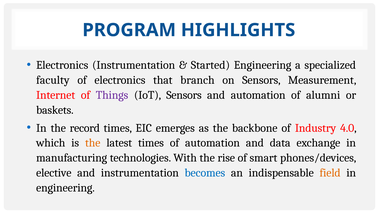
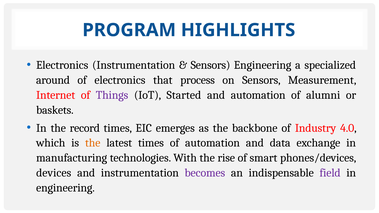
Started: Started -> Sensors (211, 65)
faculty: faculty -> around (53, 80)
branch: branch -> process (198, 80)
IoT Sensors: Sensors -> Started (184, 95)
elective: elective -> devices (54, 173)
becomes colour: blue -> purple (205, 173)
field colour: orange -> purple (330, 173)
